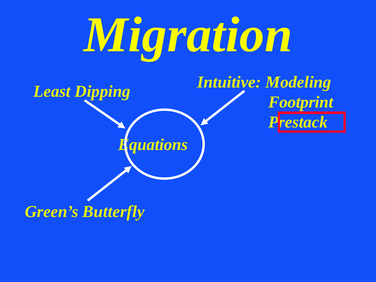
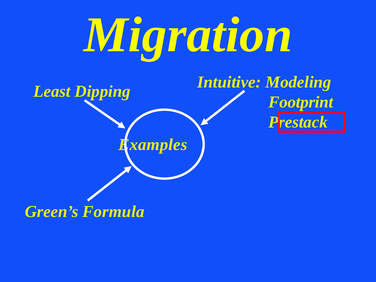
Equations: Equations -> Examples (153, 145)
Butterfly: Butterfly -> Formula (113, 212)
